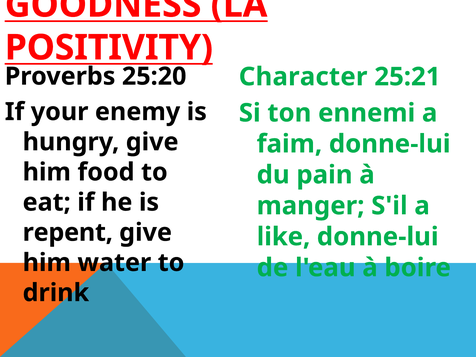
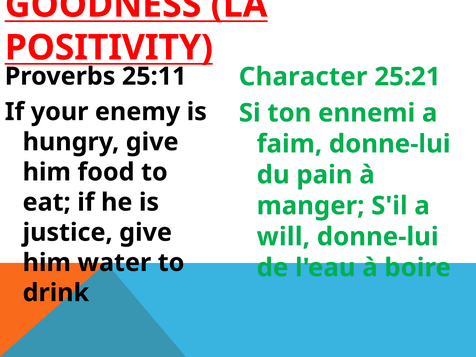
25:20: 25:20 -> 25:11 (154, 76)
repent: repent -> justice (68, 232)
like: like -> will (283, 237)
